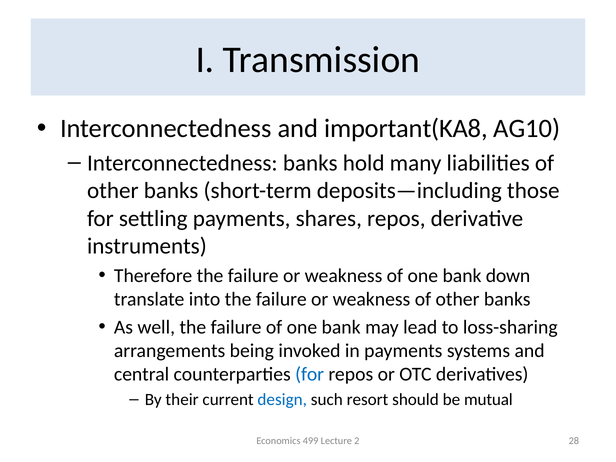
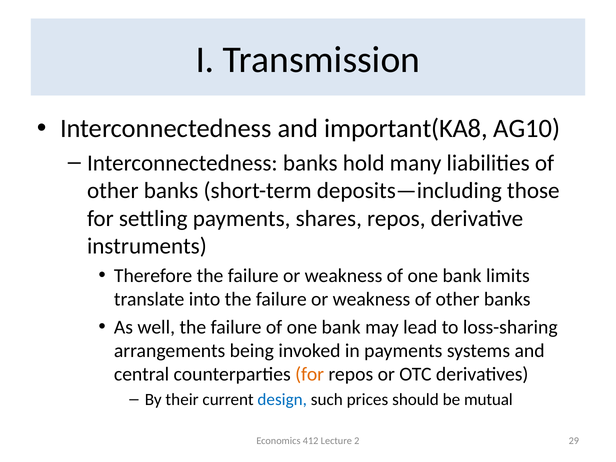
down: down -> limits (508, 276)
for colour: blue -> orange (310, 374)
resort: resort -> prices (367, 400)
499: 499 -> 412 (311, 441)
28: 28 -> 29 (574, 441)
